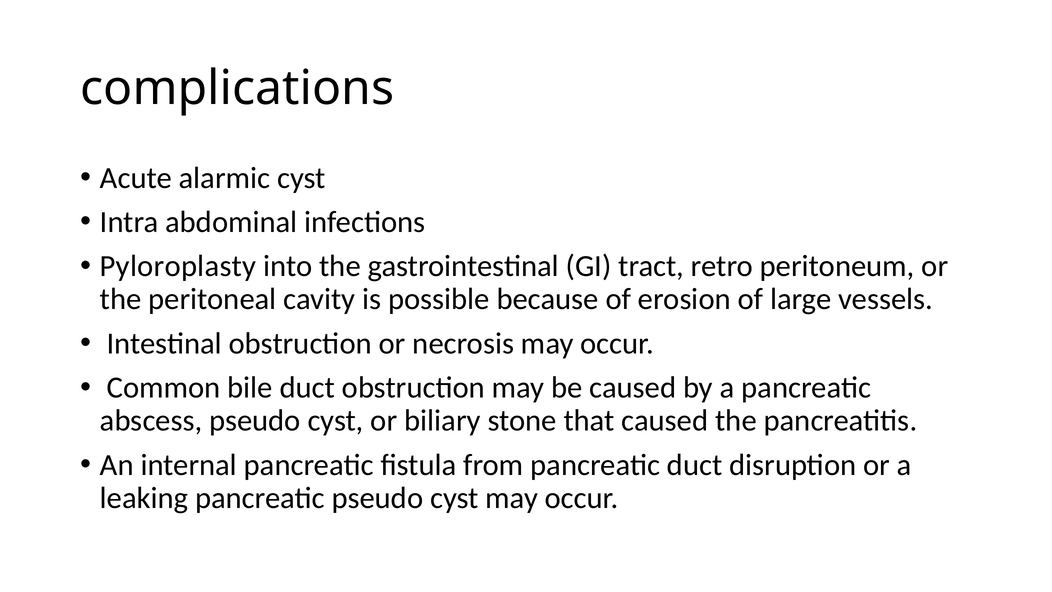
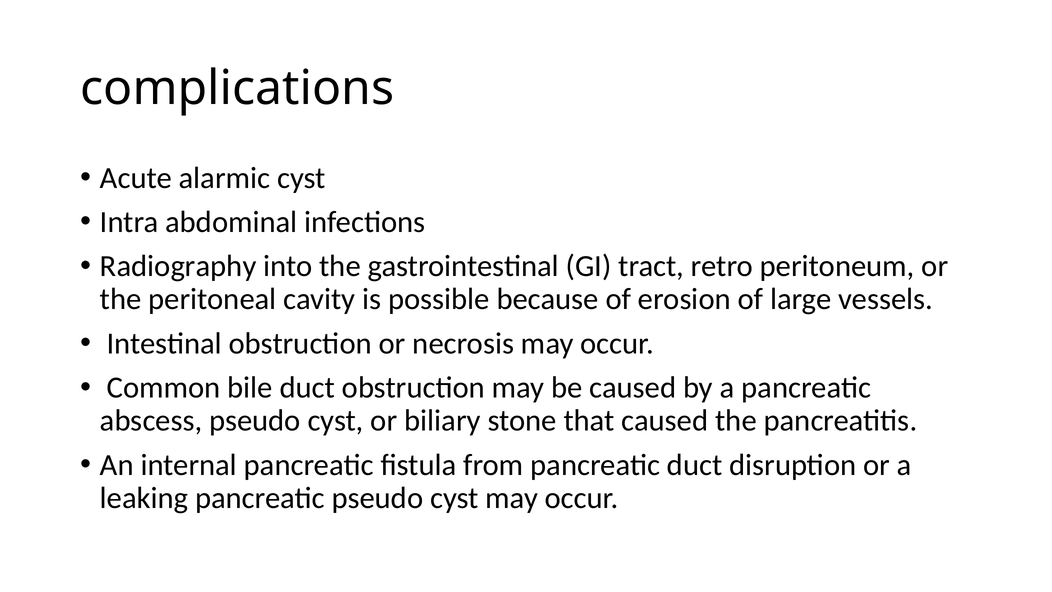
Pyloroplasty: Pyloroplasty -> Radiography (178, 266)
